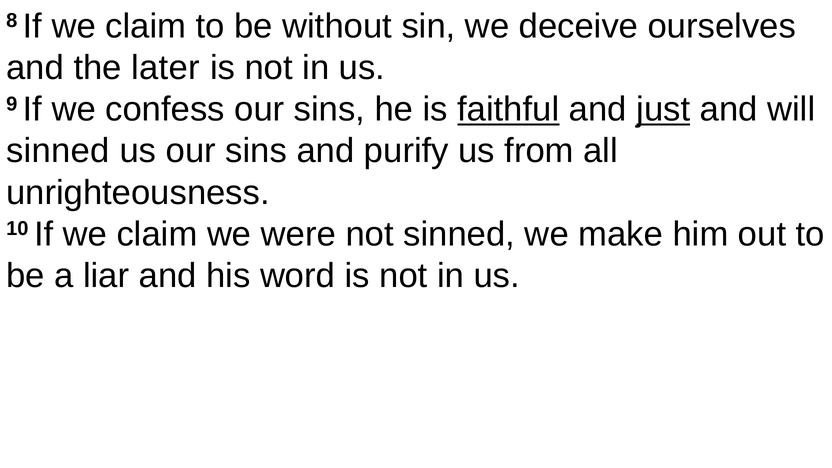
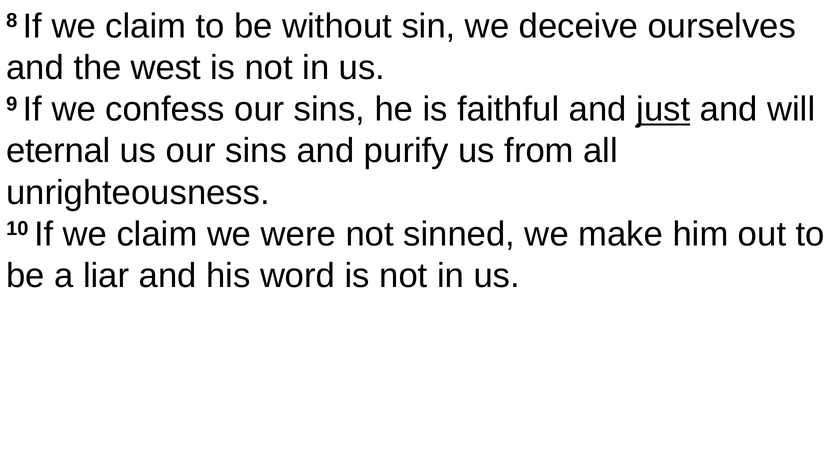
later: later -> west (166, 68)
faithful underline: present -> none (508, 109)
sinned: sinned -> eternal (58, 151)
